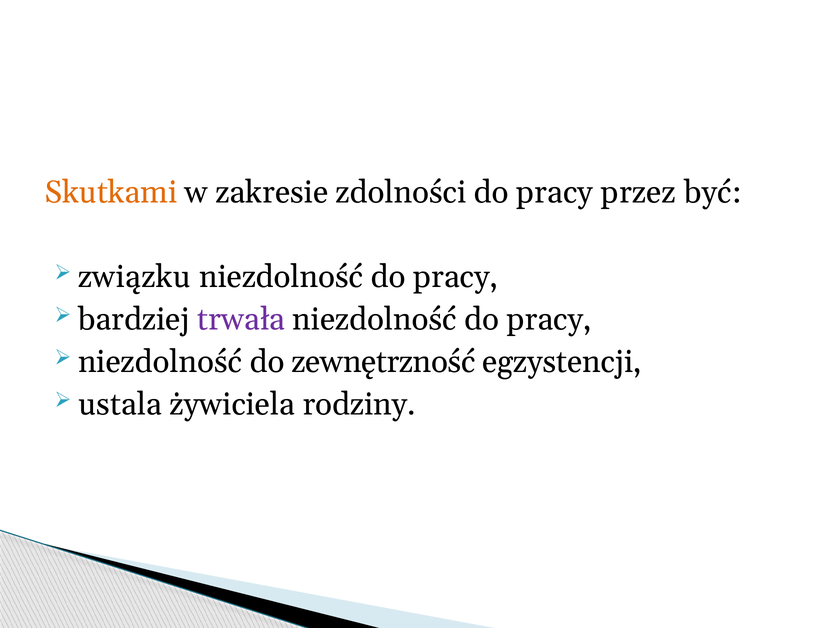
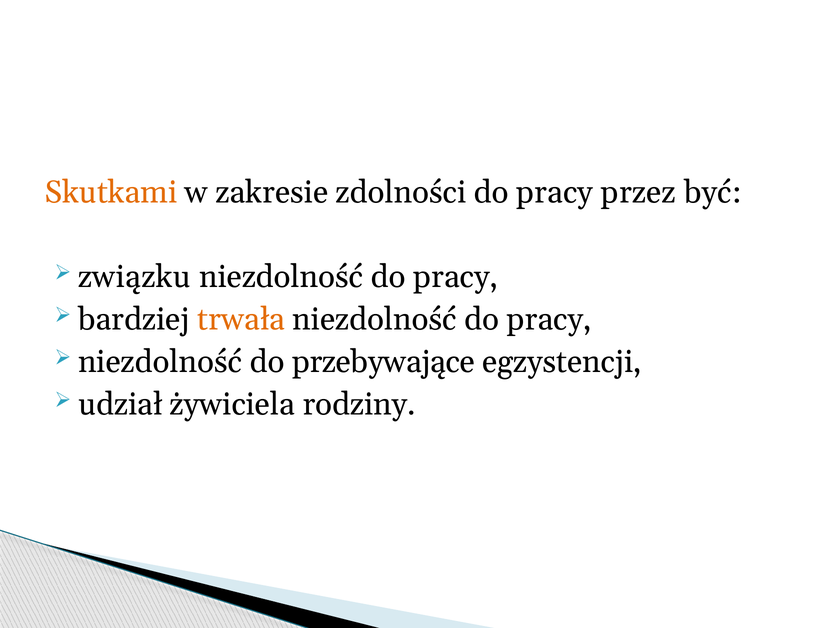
trwała colour: purple -> orange (241, 320)
zewnętrzność: zewnętrzność -> przebywające (384, 362)
ustala: ustala -> udział (120, 405)
